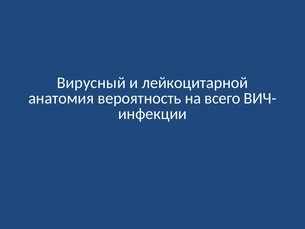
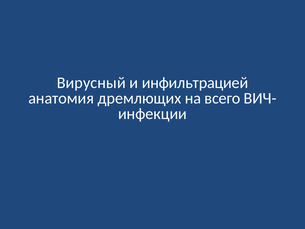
лейкоцитарной: лейкоцитарной -> инфильтрацией (195, 83)
вероятность: вероятность -> дремлющих (139, 98)
